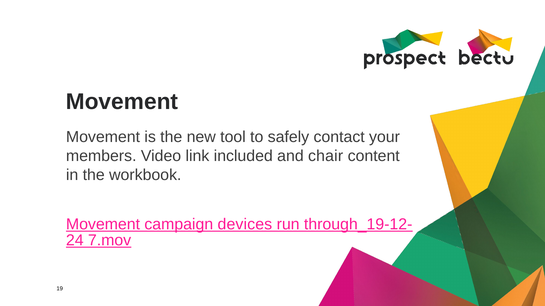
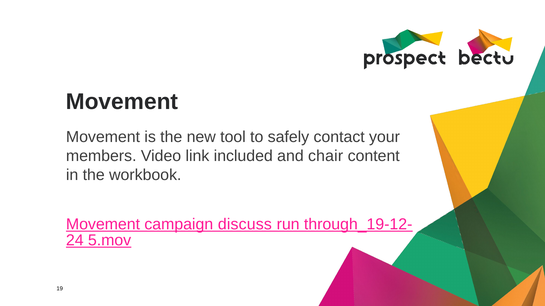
devices: devices -> discuss (245, 225)
7.mov: 7.mov -> 5.mov (110, 241)
